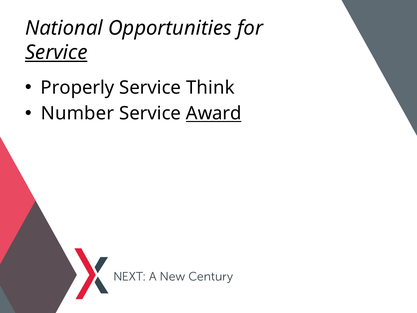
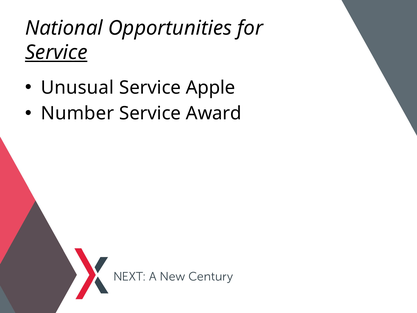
Properly: Properly -> Unusual (77, 87)
Think: Think -> Apple (211, 87)
Award underline: present -> none (214, 113)
